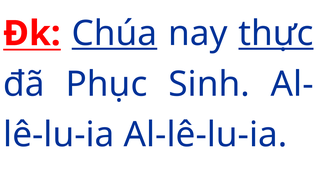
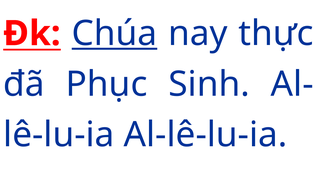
thực underline: present -> none (276, 34)
